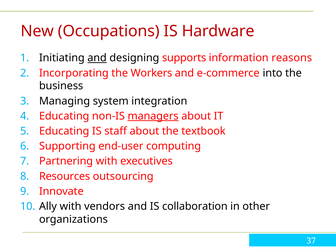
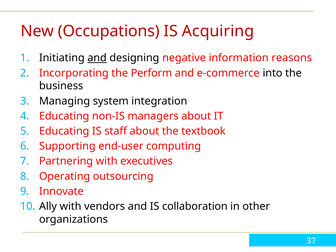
Hardware: Hardware -> Acquiring (218, 31)
supports: supports -> negative (184, 58)
Workers: Workers -> Perform (151, 73)
managers underline: present -> none (153, 116)
Resources: Resources -> Operating (65, 176)
